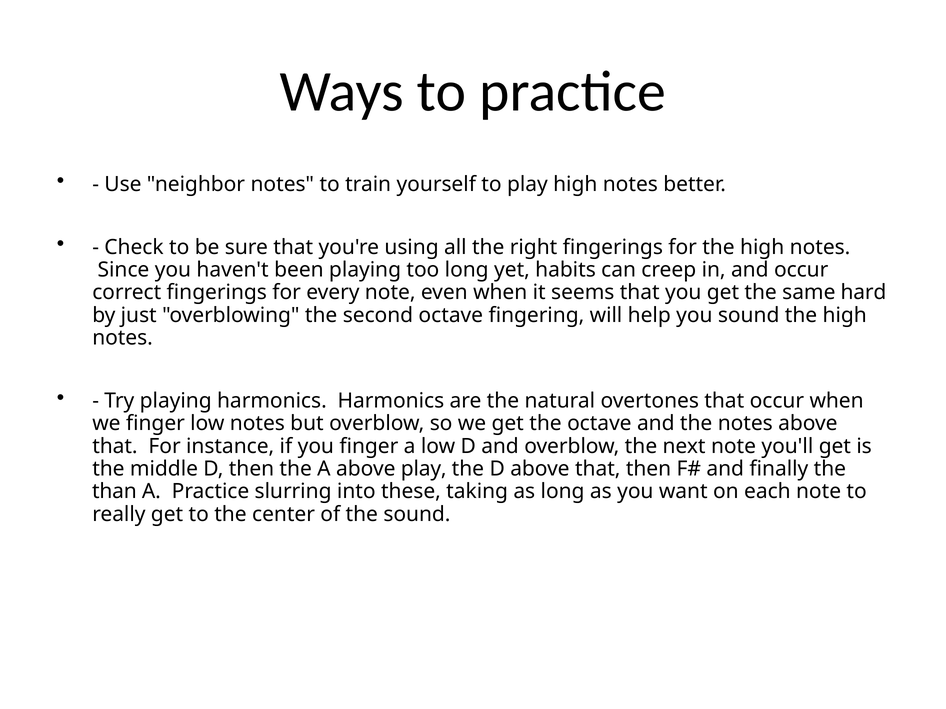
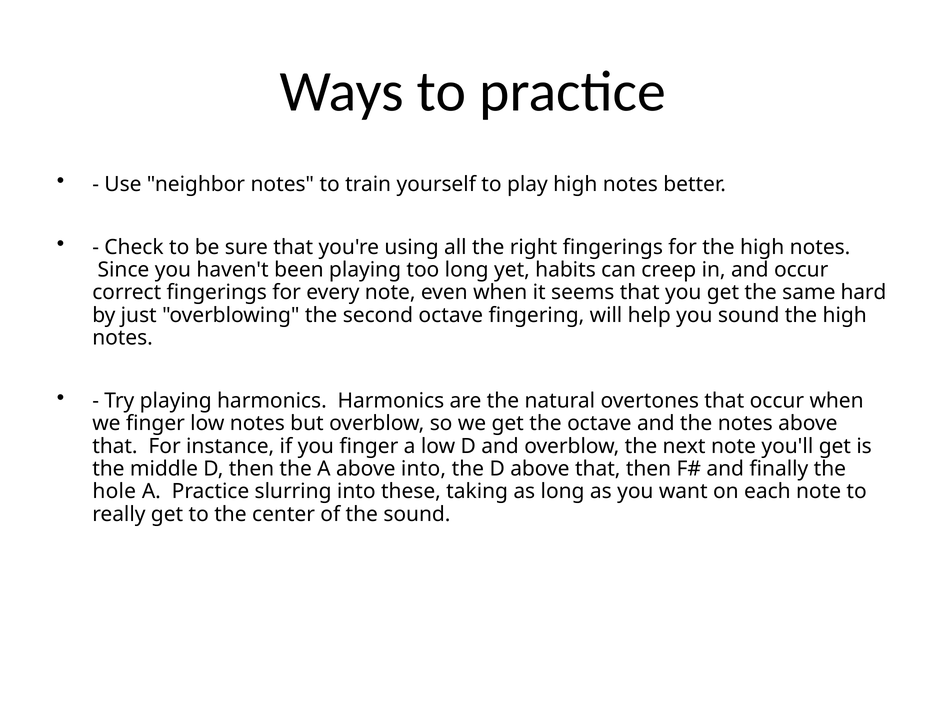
above play: play -> into (423, 469)
than: than -> hole (114, 492)
